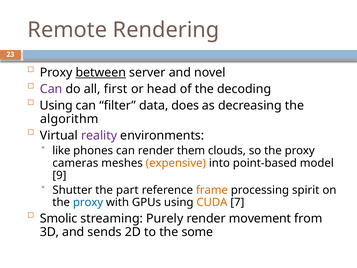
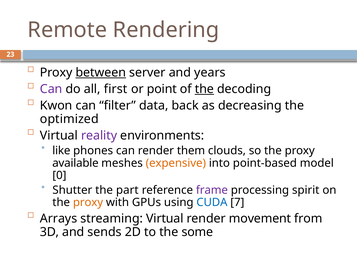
novel: novel -> years (210, 73)
head: head -> point (162, 89)
the underline: none -> present (204, 89)
Using: Using -> Kwon (56, 106)
does: does -> back (185, 106)
algorithm: algorithm -> optimized (69, 119)
cameras: cameras -> available (75, 163)
9: 9 -> 0 (59, 175)
frame colour: orange -> purple (212, 190)
proxy colour: blue -> orange (88, 202)
CUDA colour: orange -> blue (212, 202)
Smolic: Smolic -> Arrays (59, 218)
streaming Purely: Purely -> Virtual (165, 218)
